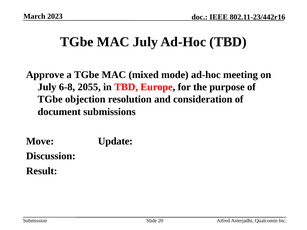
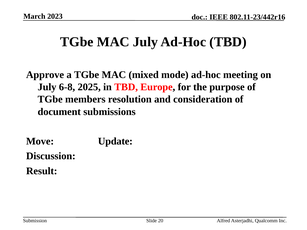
2055: 2055 -> 2025 (89, 87)
objection: objection -> members (85, 99)
